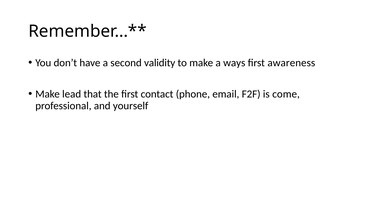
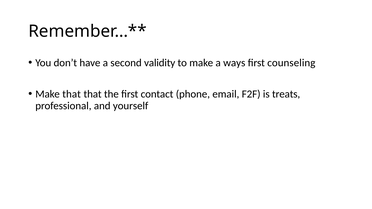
awareness: awareness -> counseling (291, 63)
Make lead: lead -> that (72, 94)
come: come -> treats (286, 94)
